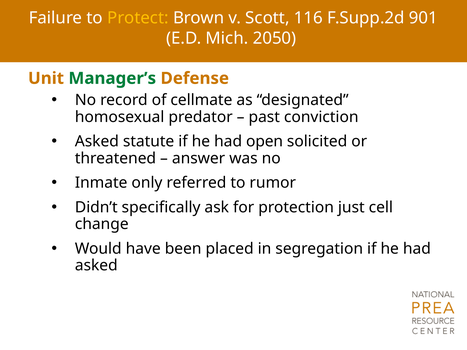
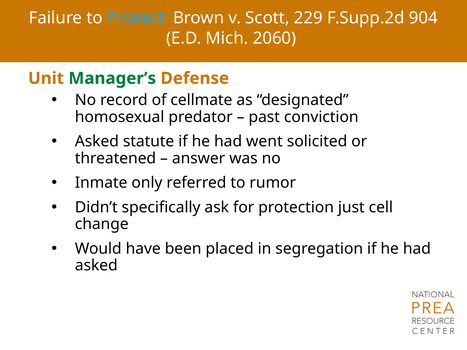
Protect colour: yellow -> light blue (138, 18)
116: 116 -> 229 (308, 18)
901: 901 -> 904 (423, 18)
2050: 2050 -> 2060 (275, 38)
open: open -> went (264, 142)
